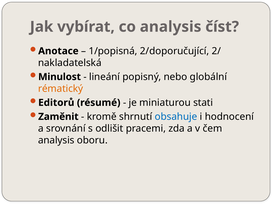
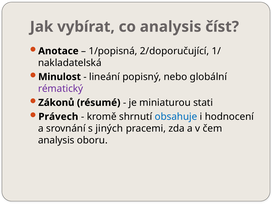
2/: 2/ -> 1/ (216, 51)
rématický colour: orange -> purple (61, 89)
Editorů: Editorů -> Zákonů (56, 103)
Zaměnit: Zaměnit -> Právech (58, 117)
odlišit: odlišit -> jiných (109, 128)
